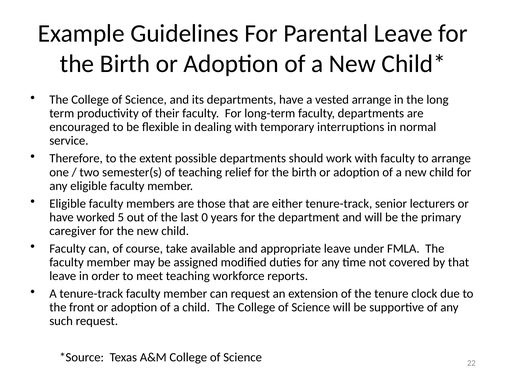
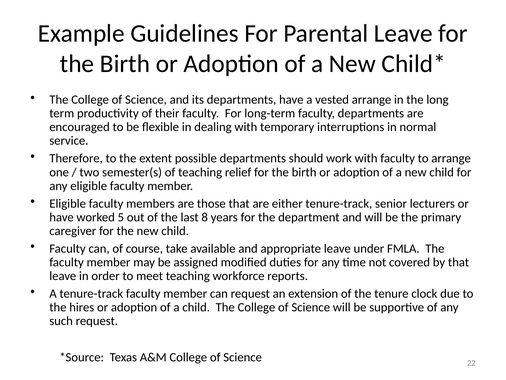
0: 0 -> 8 (205, 217)
front: front -> hires (82, 307)
